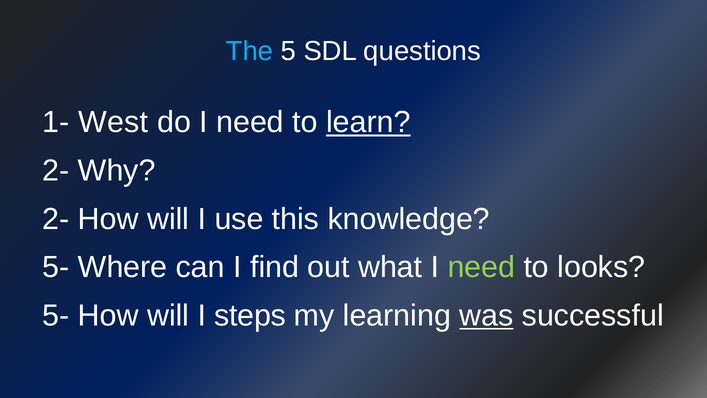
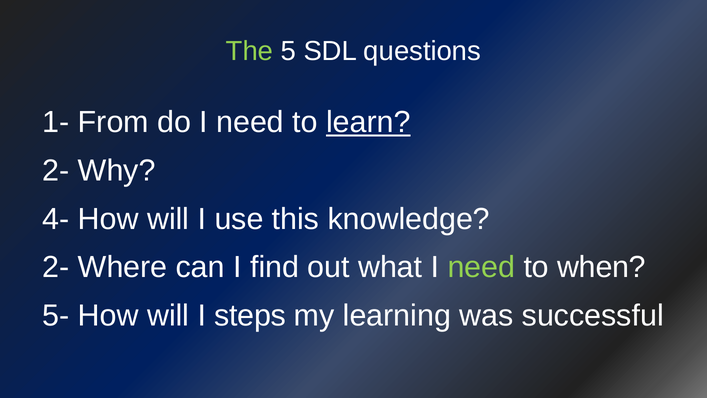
The colour: light blue -> light green (249, 51)
West: West -> From (113, 122)
2-: 2- -> 4- (56, 219)
5-: 5- -> 2- (56, 267)
looks: looks -> when (601, 267)
was underline: present -> none (486, 315)
